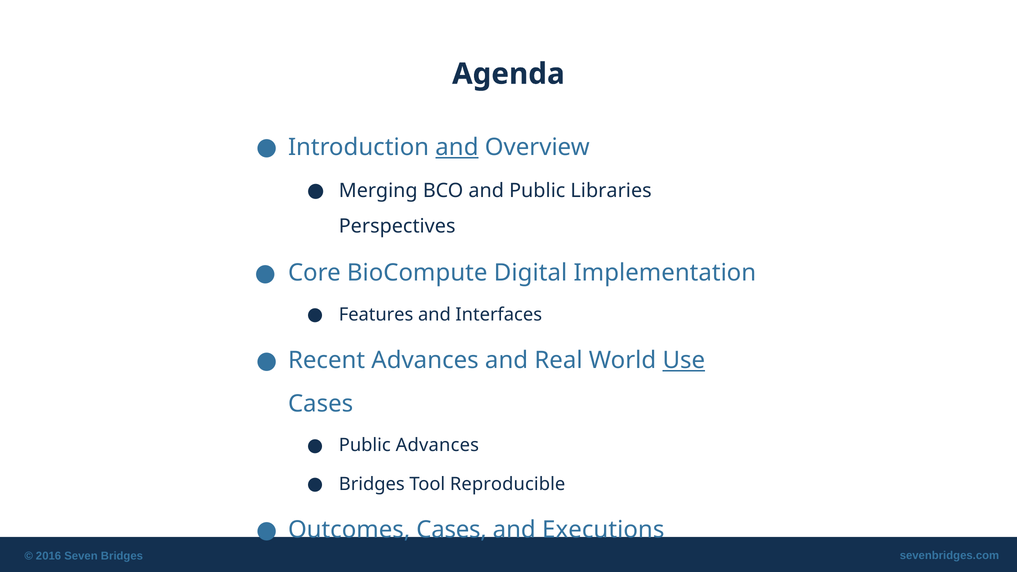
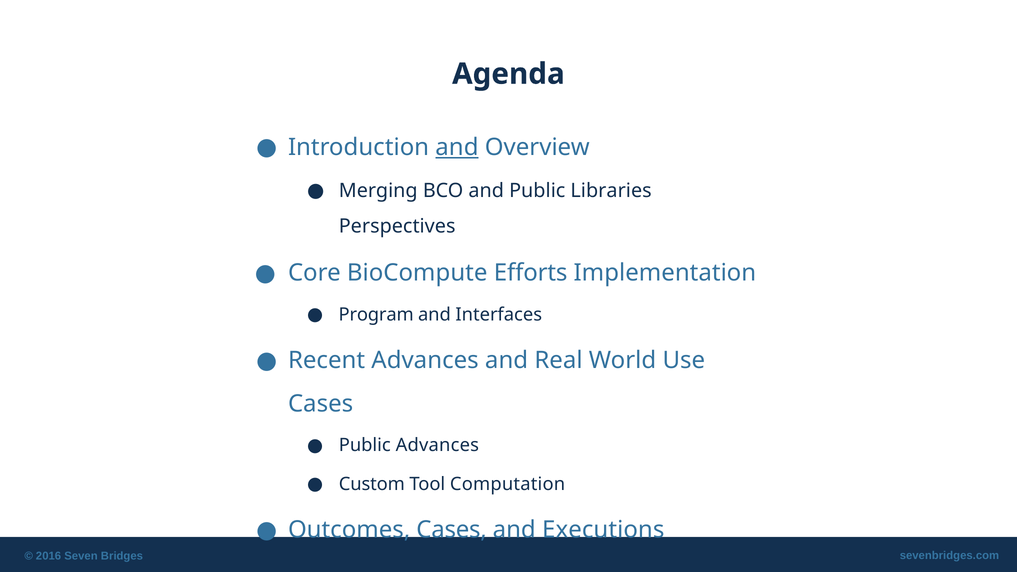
Digital: Digital -> Efforts (531, 273)
Features: Features -> Program (376, 315)
Use underline: present -> none (684, 361)
Bridges: Bridges -> Custom (372, 484)
Reproducible: Reproducible -> Computation (508, 484)
